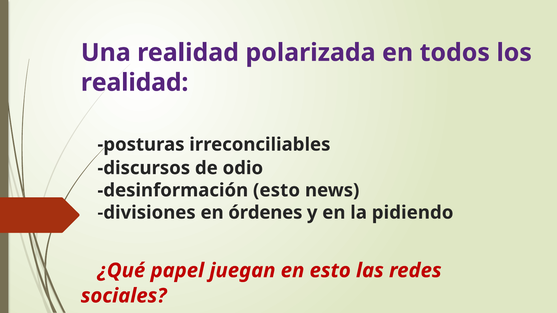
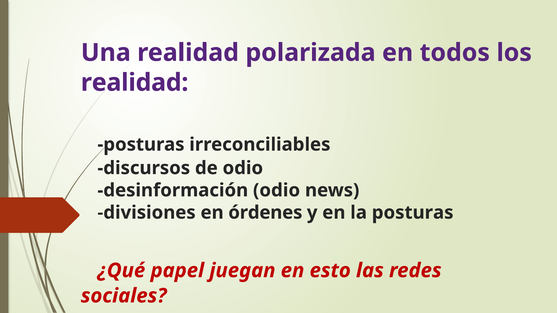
desinformación esto: esto -> odio (277, 190)
la pidiendo: pidiendo -> posturas (413, 213)
